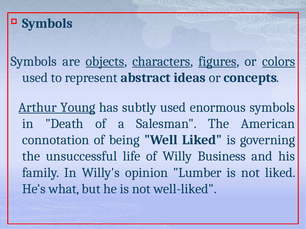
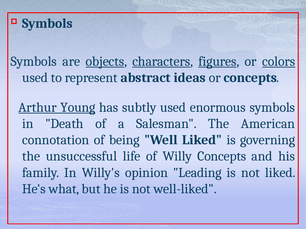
Willy Business: Business -> Concepts (222, 157)
Lumber: Lumber -> Leading (197, 173)
